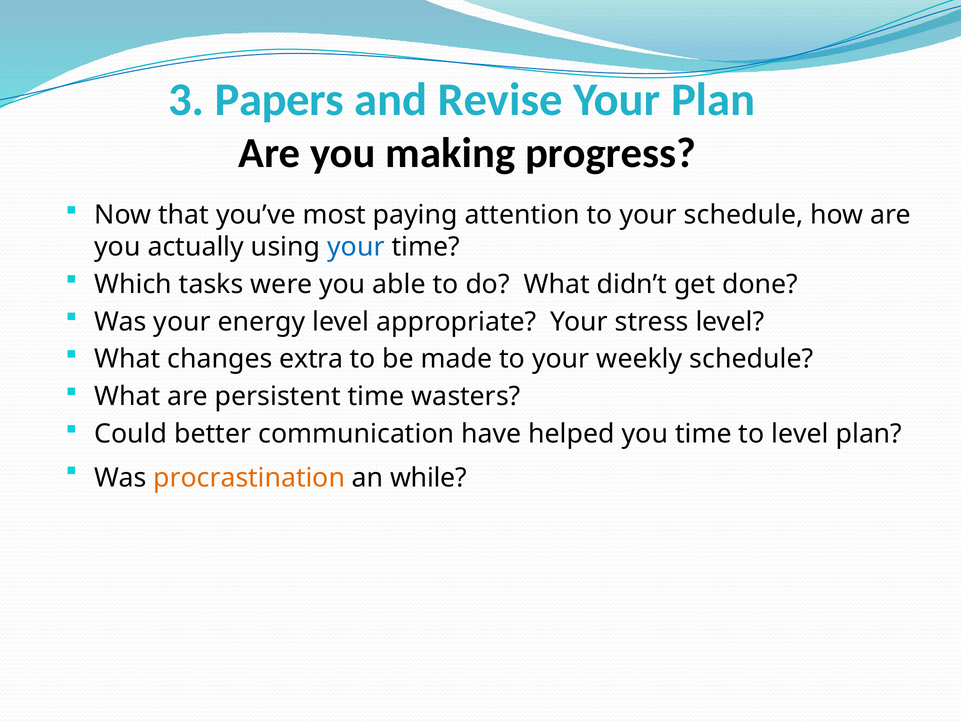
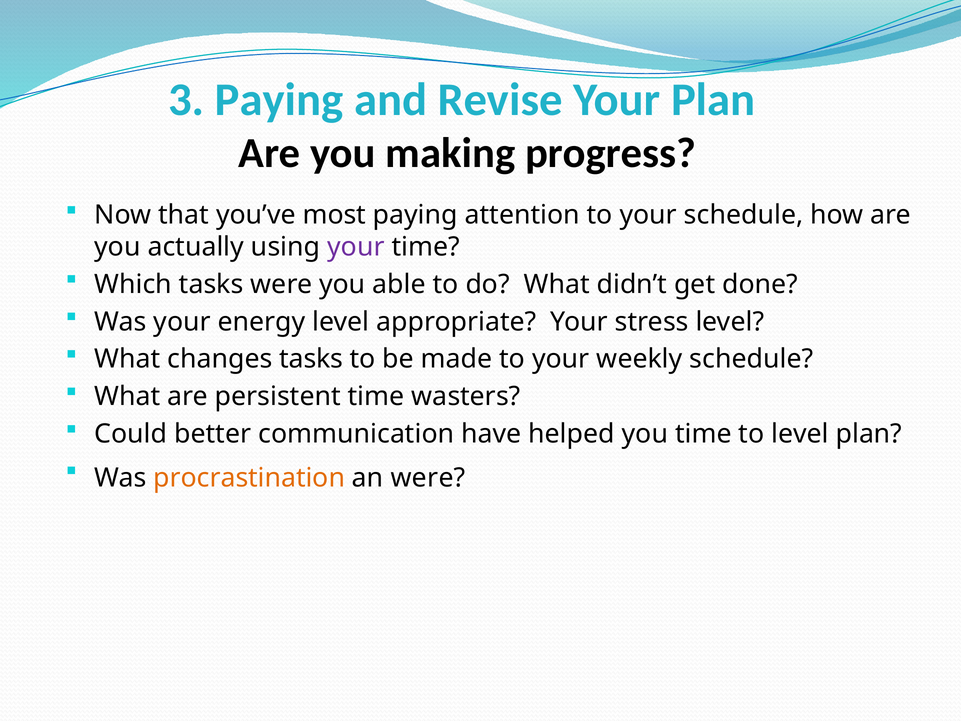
3 Papers: Papers -> Paying (279, 100)
your colour: blue -> purple (356, 247)
changes extra: extra -> tasks (311, 359)
an while: while -> were (428, 478)
